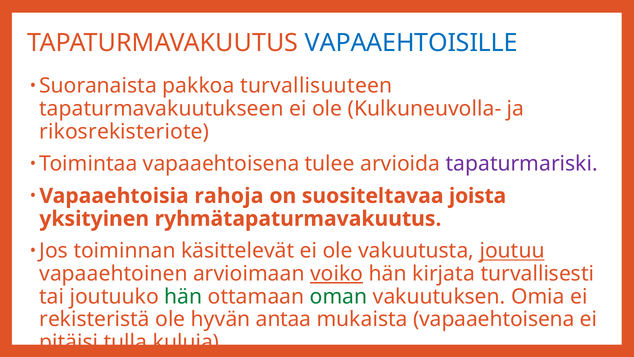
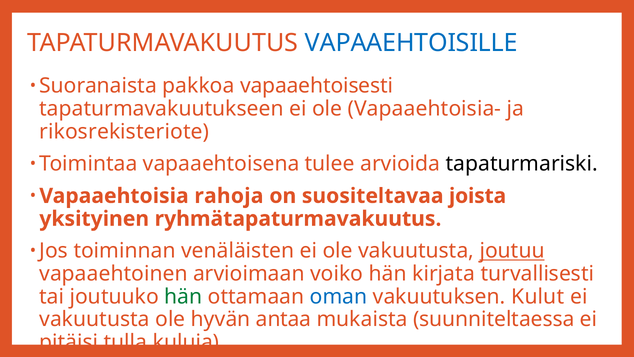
turvallisuuteen: turvallisuuteen -> vapaaehtoisesti (317, 86)
Kulkuneuvolla-: Kulkuneuvolla- -> Vapaaehtoisia- (425, 109)
tapaturmariski colour: purple -> black (522, 164)
käsittelevät: käsittelevät -> venäläisten (238, 251)
voiko underline: present -> none (337, 273)
oman colour: green -> blue (339, 296)
Omia: Omia -> Kulut (538, 296)
rekisteristä: rekisteristä -> vakuutusta (95, 319)
mukaista vapaaehtoisena: vapaaehtoisena -> suunniteltaessa (494, 319)
